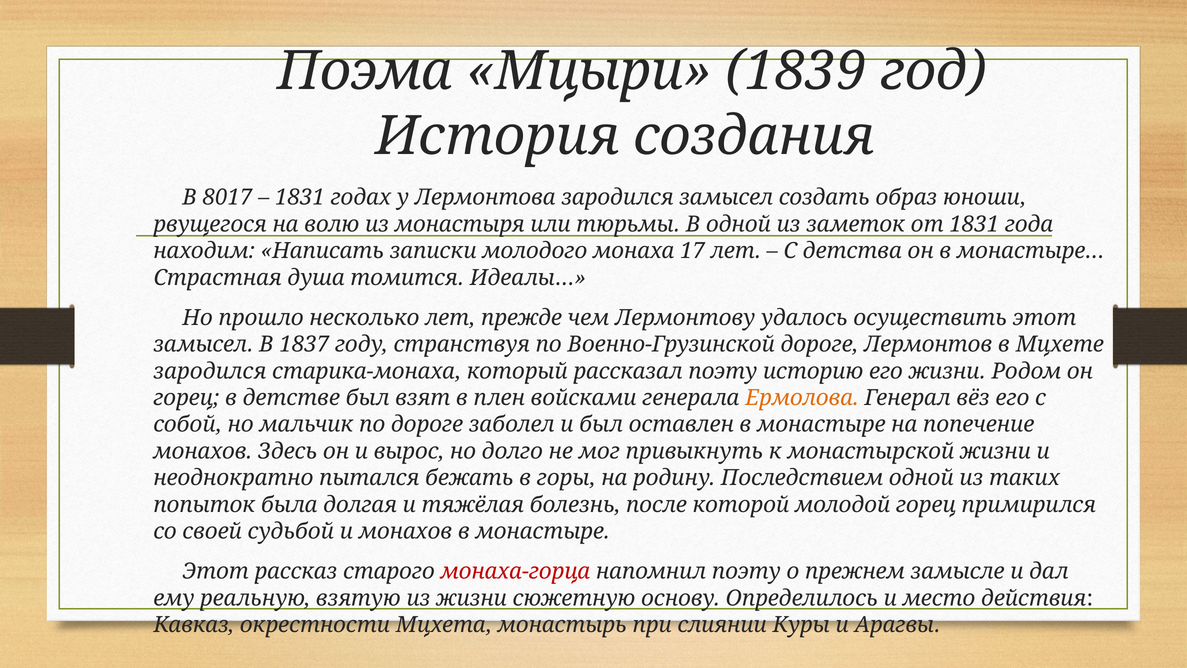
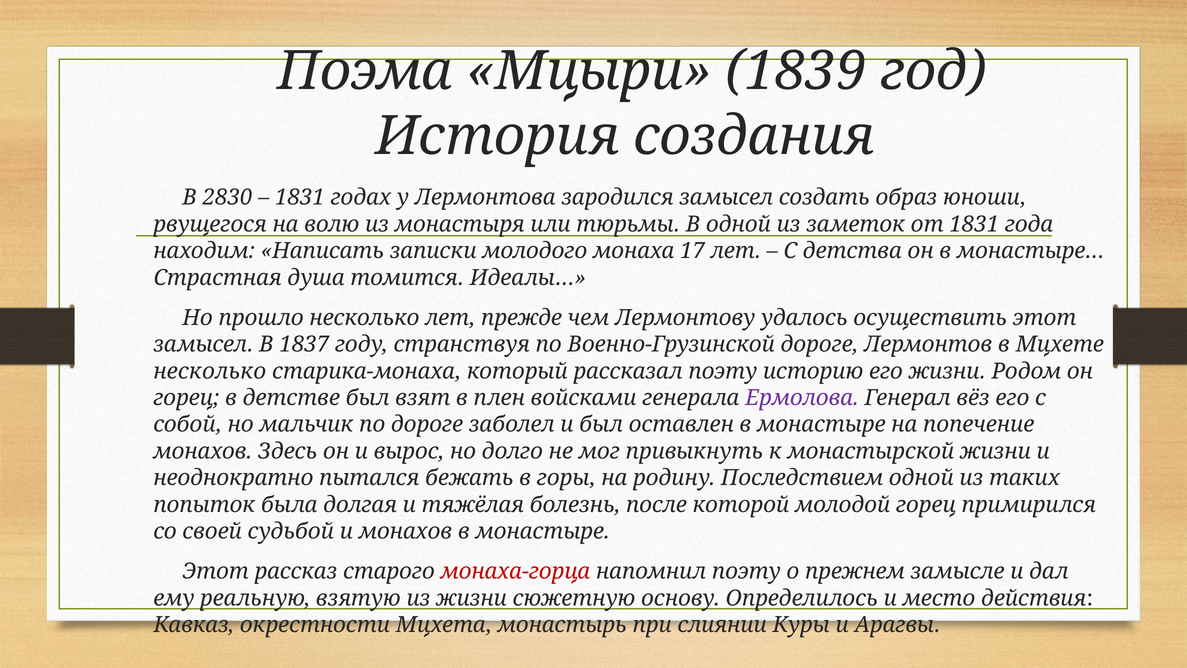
8017: 8017 -> 2830 (228, 197)
зародился: зародился -> несколько (210, 371)
Ермолова colour: orange -> purple (802, 398)
